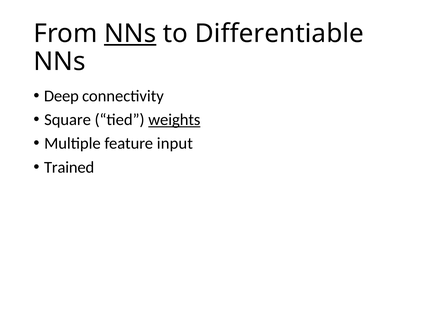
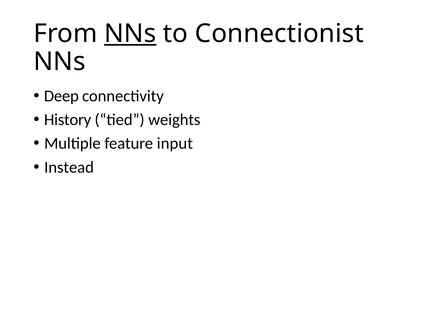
Differentiable: Differentiable -> Connectionist (279, 34)
Square: Square -> History (68, 120)
weights underline: present -> none (174, 120)
Trained: Trained -> Instead (69, 167)
